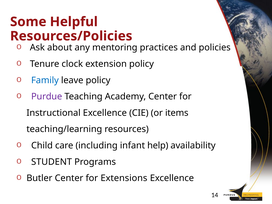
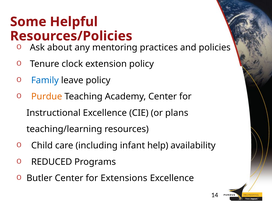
Purdue colour: purple -> orange (47, 97)
items: items -> plans (177, 113)
STUDENT: STUDENT -> REDUCED (52, 162)
